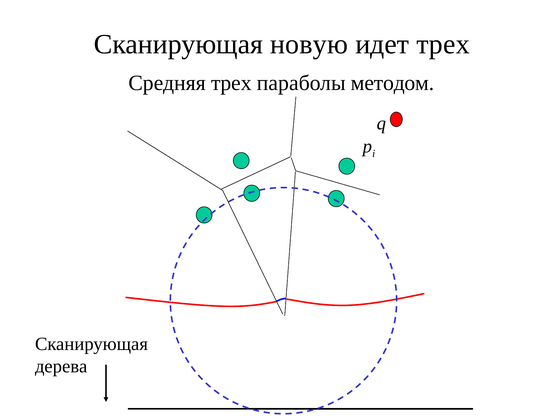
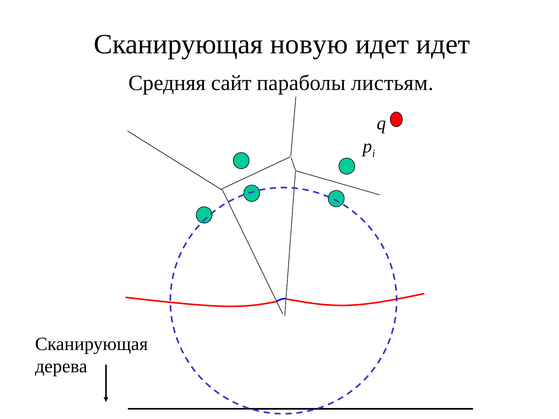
идет трех: трех -> идет (443, 44)
Средняя трех: трех -> сайт (231, 83)
методом: методом -> листьям (392, 83)
